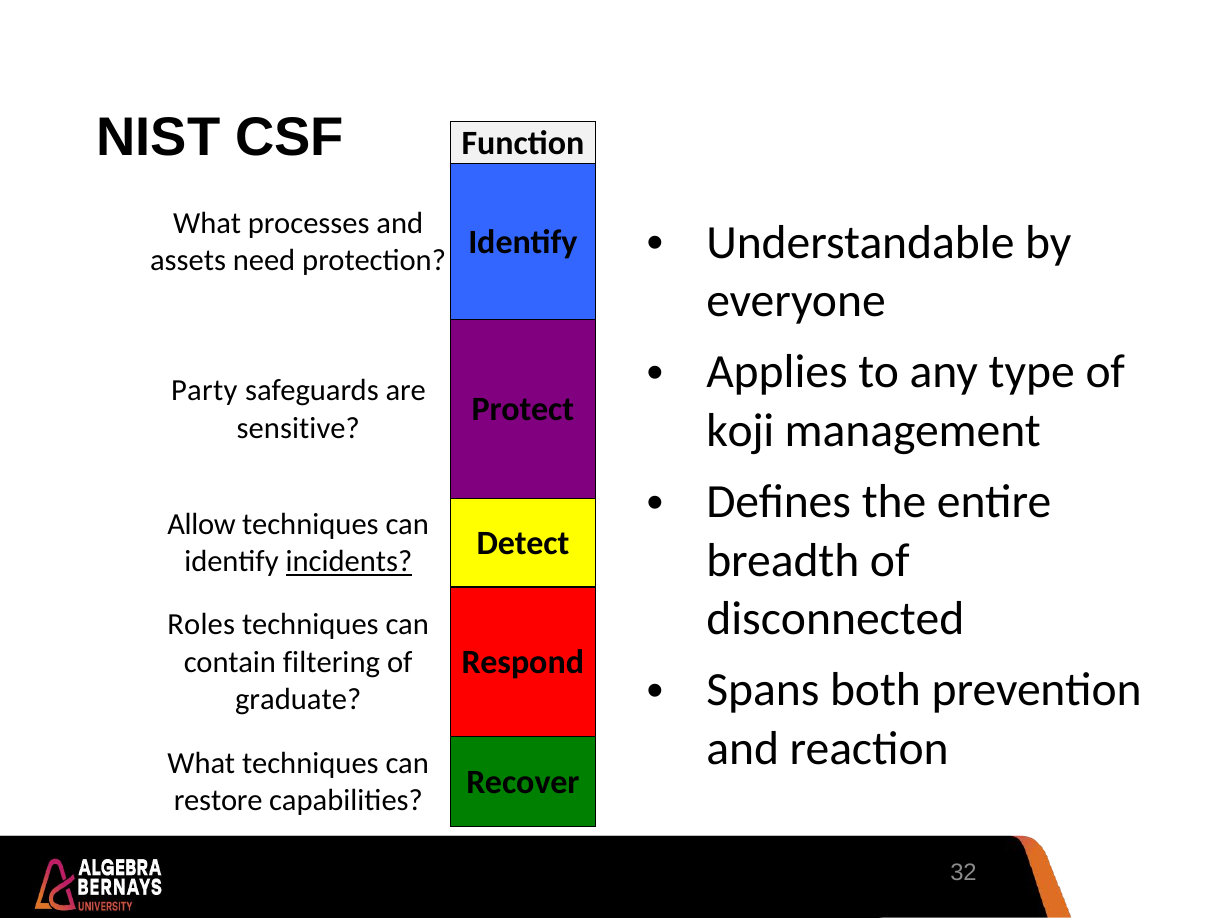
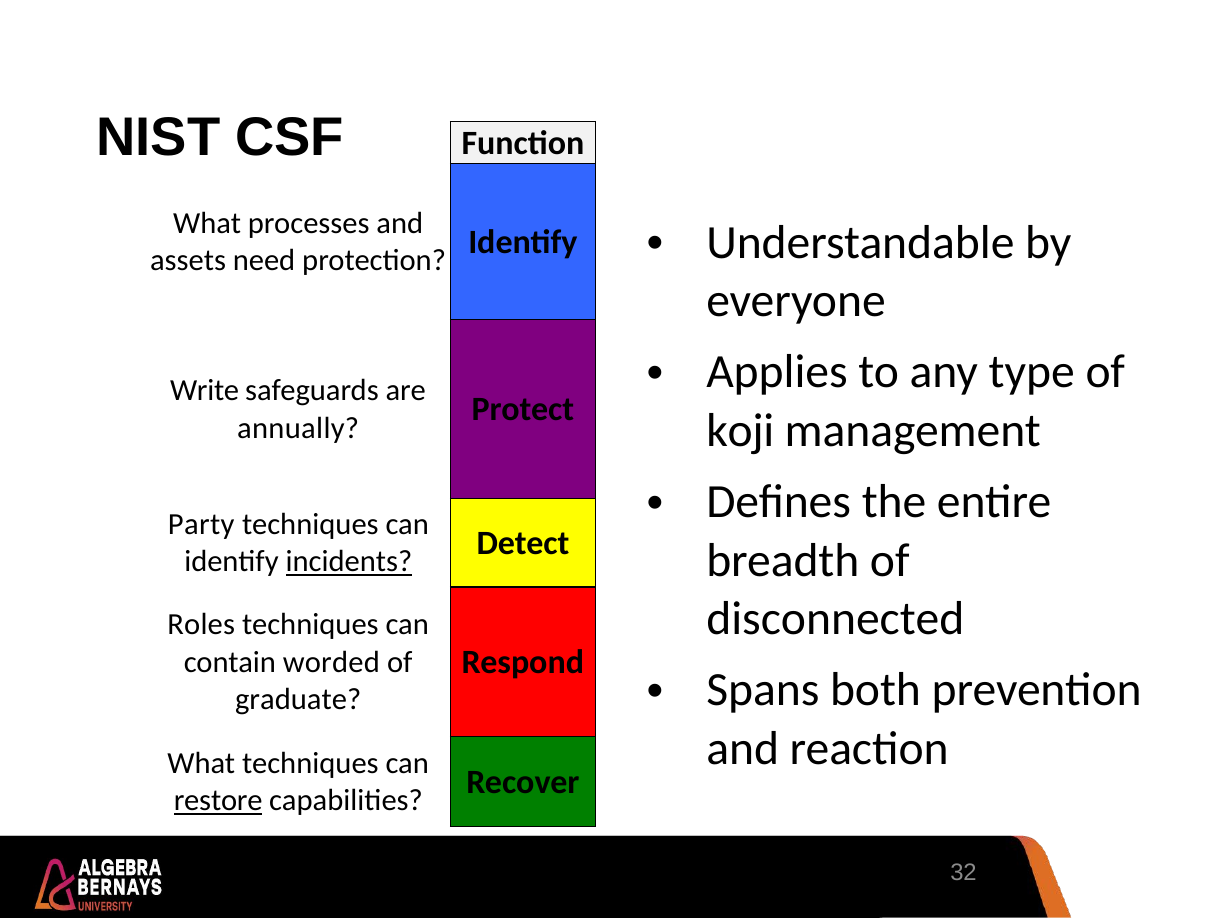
Party: Party -> Write (205, 391)
sensitive: sensitive -> annually (298, 428)
Allow: Allow -> Party (201, 524)
filtering: filtering -> worded (331, 662)
restore underline: none -> present (218, 801)
